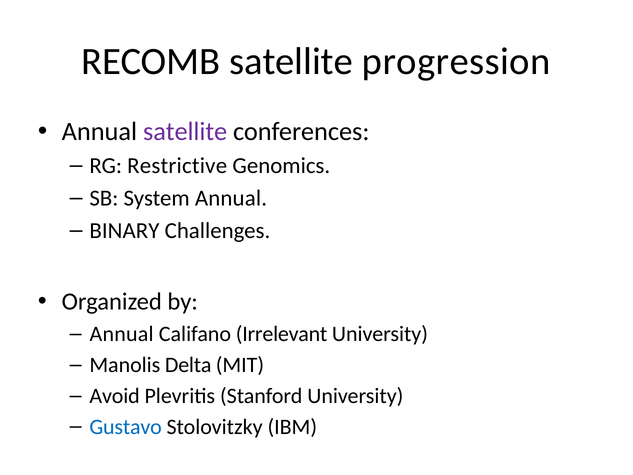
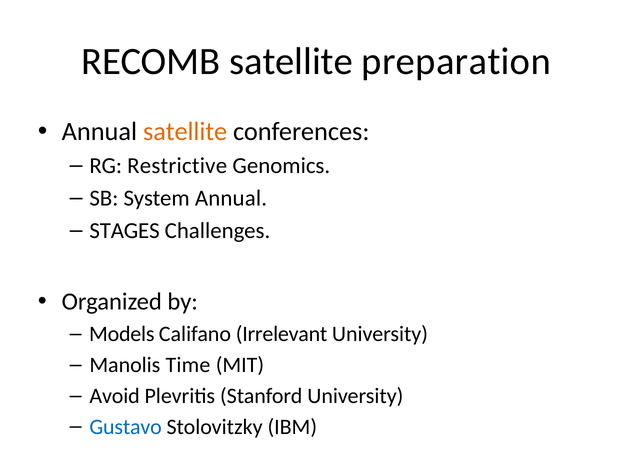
progression: progression -> preparation (456, 61)
satellite colour: purple -> orange (185, 132)
BINARY: BINARY -> STAGES (125, 231)
Annual: Annual -> Models (122, 334)
Delta: Delta -> Time (188, 365)
